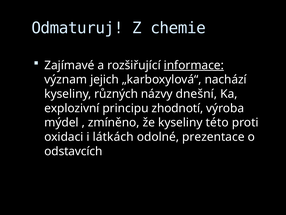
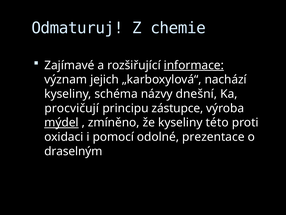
různých: různých -> schéma (116, 94)
explozivní: explozivní -> procvičují (72, 108)
zhodnotí: zhodnotí -> zástupce (177, 108)
mýdel underline: none -> present (61, 122)
látkách: látkách -> pomocí (113, 137)
odstavcích: odstavcích -> draselným (73, 151)
